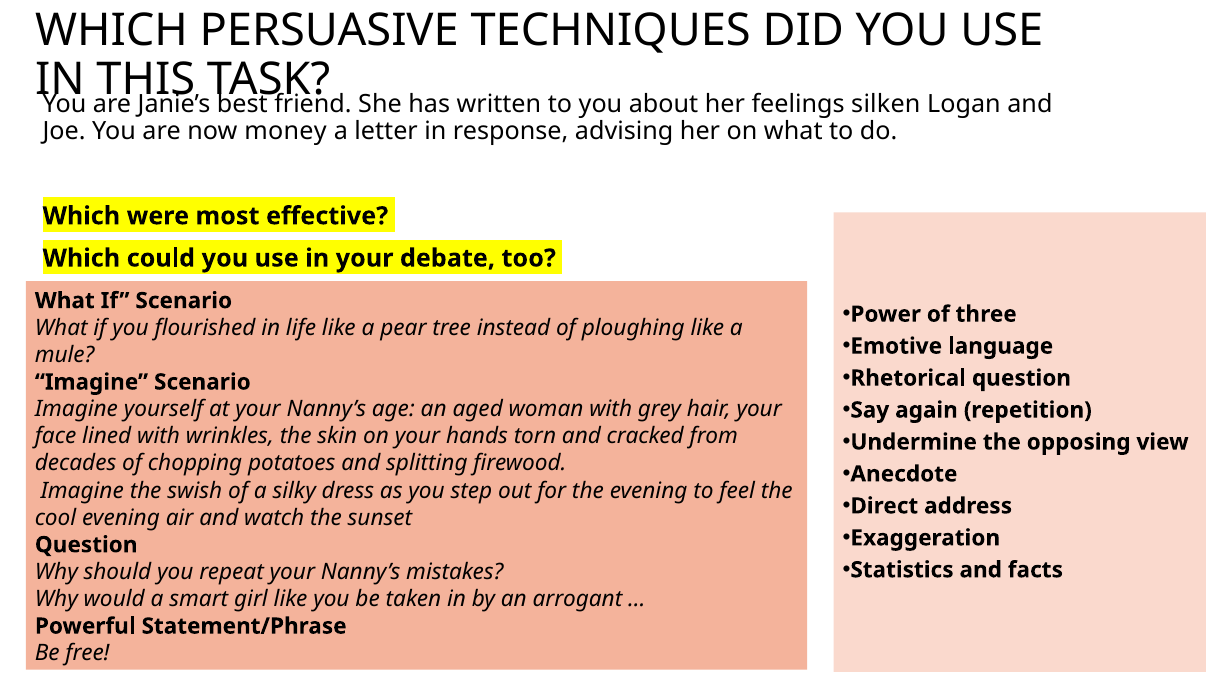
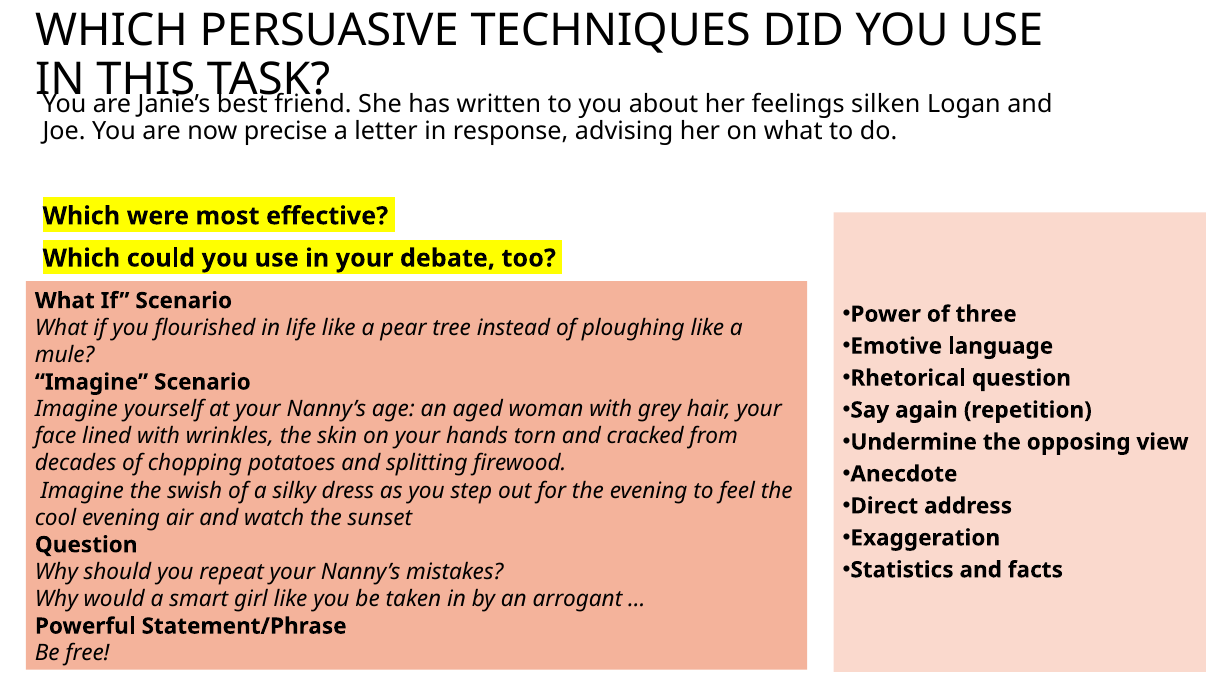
money: money -> precise (286, 132)
